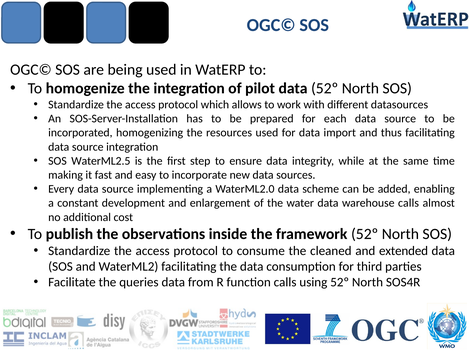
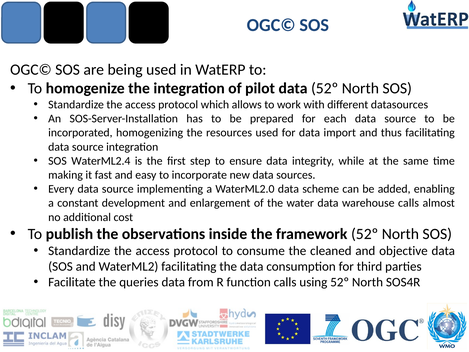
WaterML2.5: WaterML2.5 -> WaterML2.4 (101, 161)
extended: extended -> objective (403, 251)
